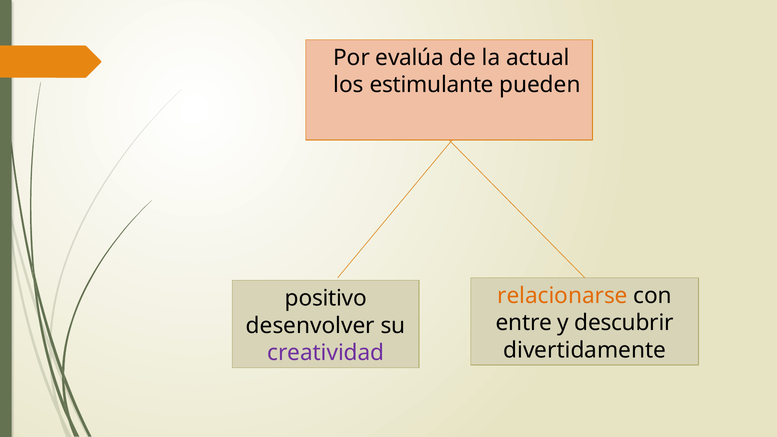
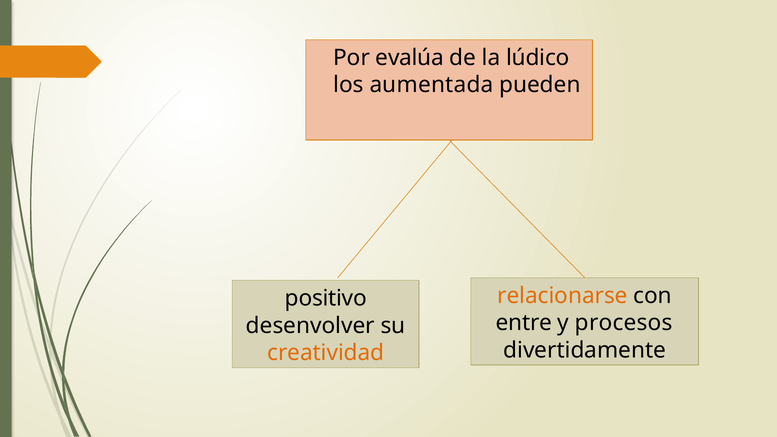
actual: actual -> lúdico (538, 58)
estimulante: estimulante -> aumentada (431, 85)
descubrir: descubrir -> procesos (624, 323)
creatividad colour: purple -> orange (326, 353)
